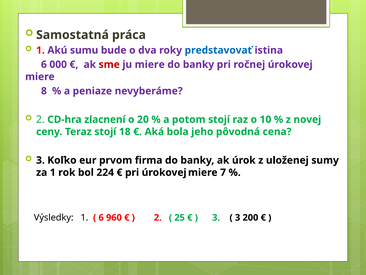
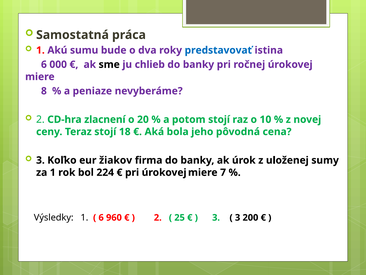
sme colour: red -> black (109, 64)
ju miere: miere -> chlieb (150, 64)
prvom: prvom -> žiakov (116, 160)
